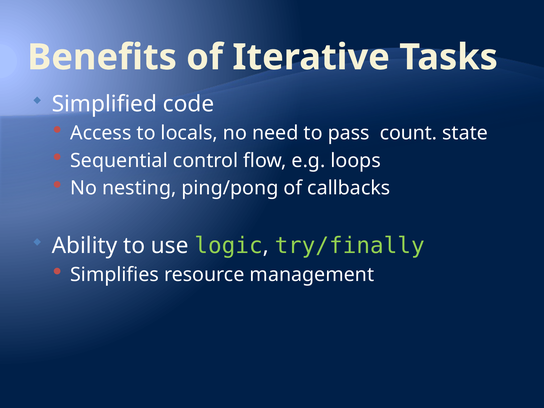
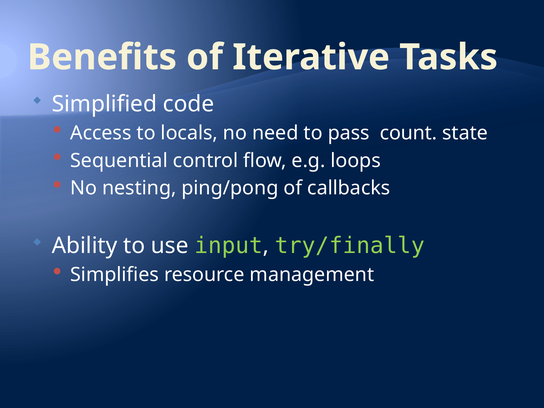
logic: logic -> input (229, 246)
